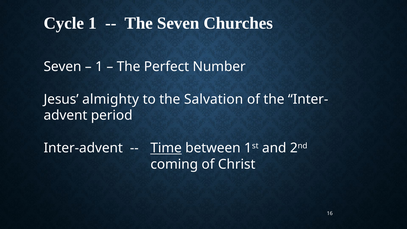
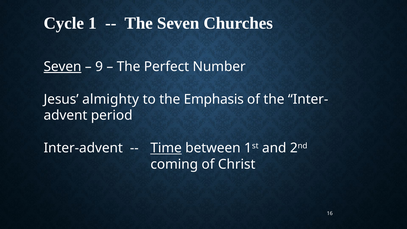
Seven underline: none -> present (62, 67)
1: 1 -> 9 (99, 67)
Salvation: Salvation -> Emphasis (214, 99)
